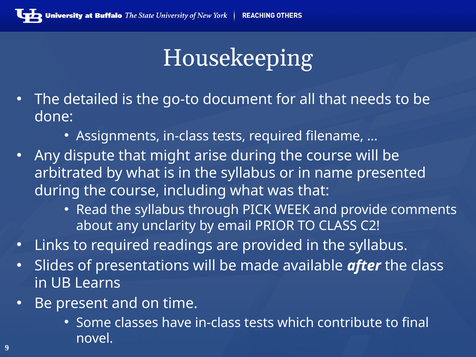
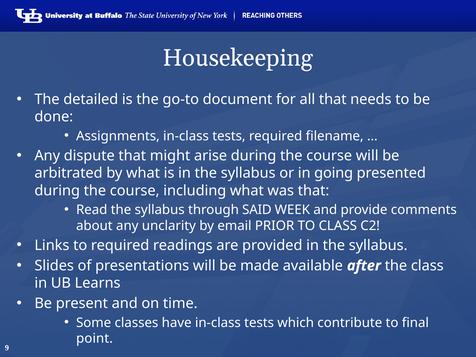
name: name -> going (334, 173)
PICK: PICK -> SAID (257, 210)
novel: novel -> point (94, 339)
